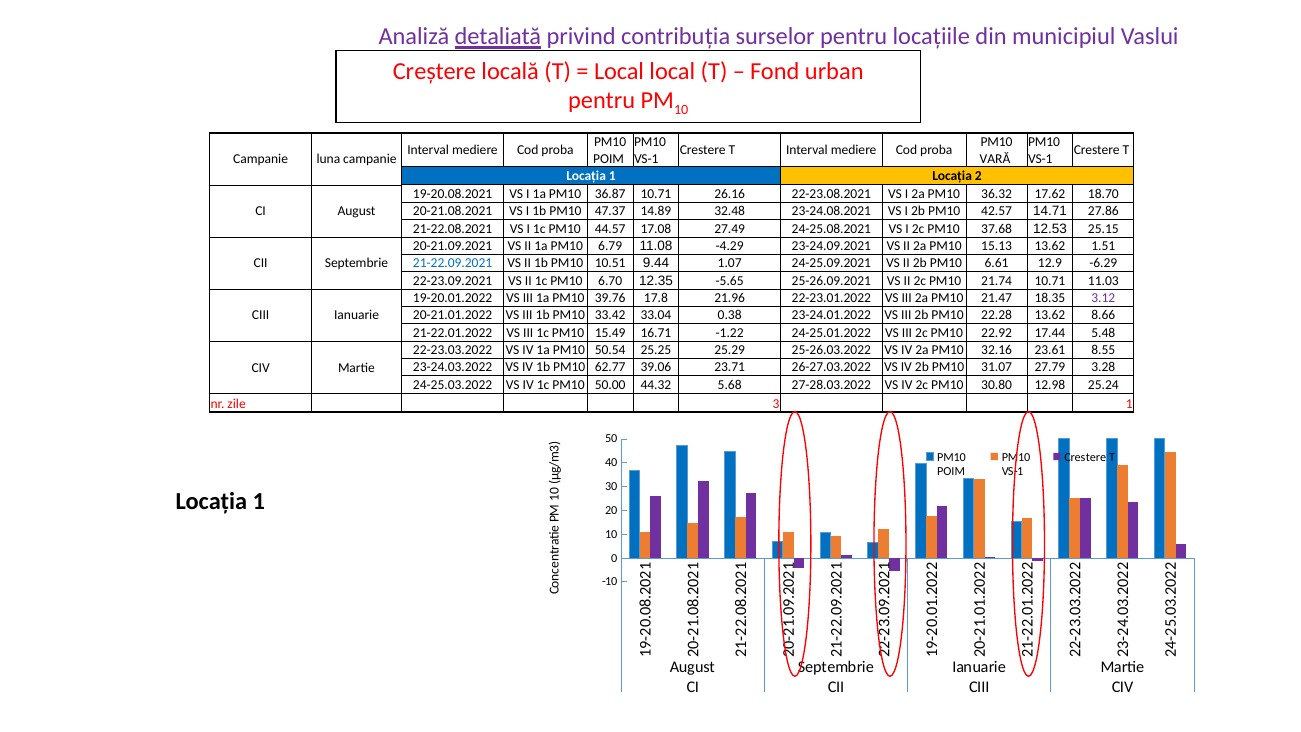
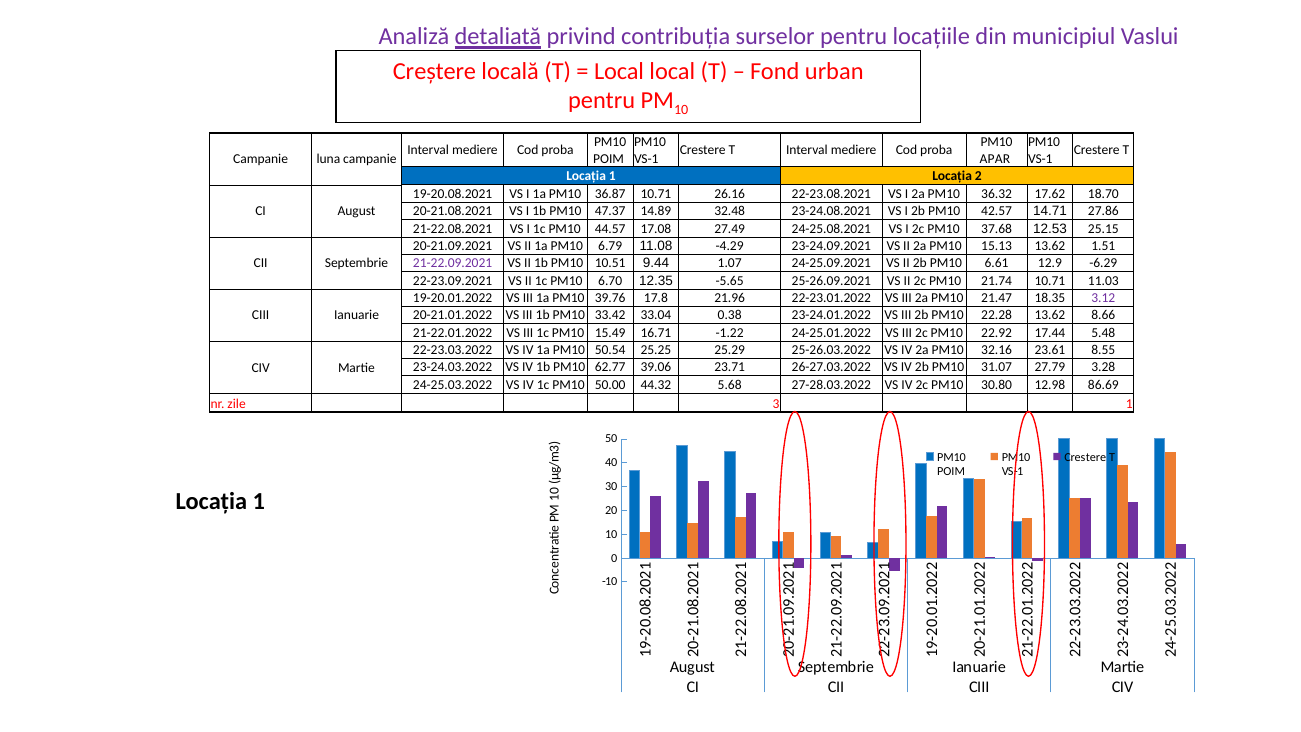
VARĂ: VARĂ -> APAR (995, 159)
21-22.09.2021 colour: blue -> purple (453, 263)
25.24: 25.24 -> 86.69 (1103, 385)
